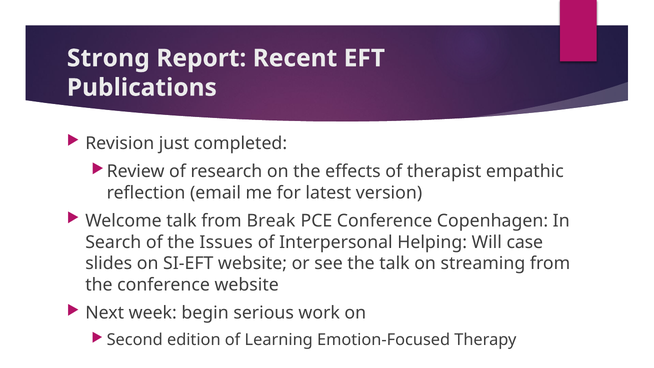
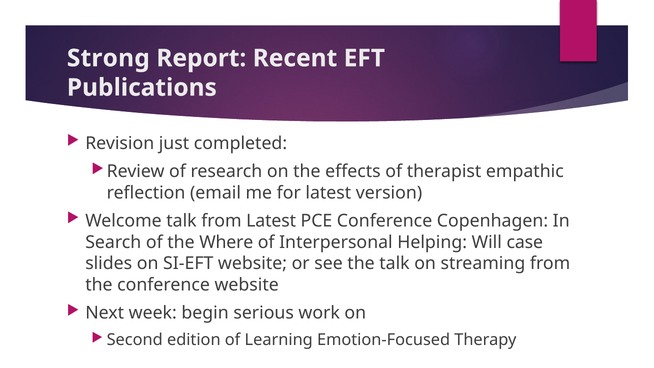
from Break: Break -> Latest (271, 221)
Issues: Issues -> Where (226, 242)
